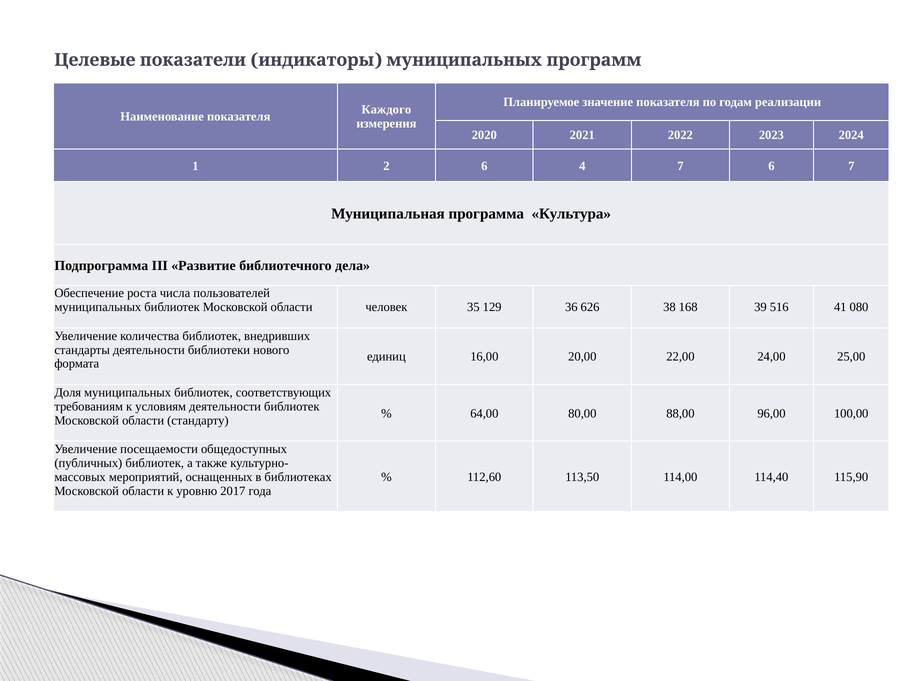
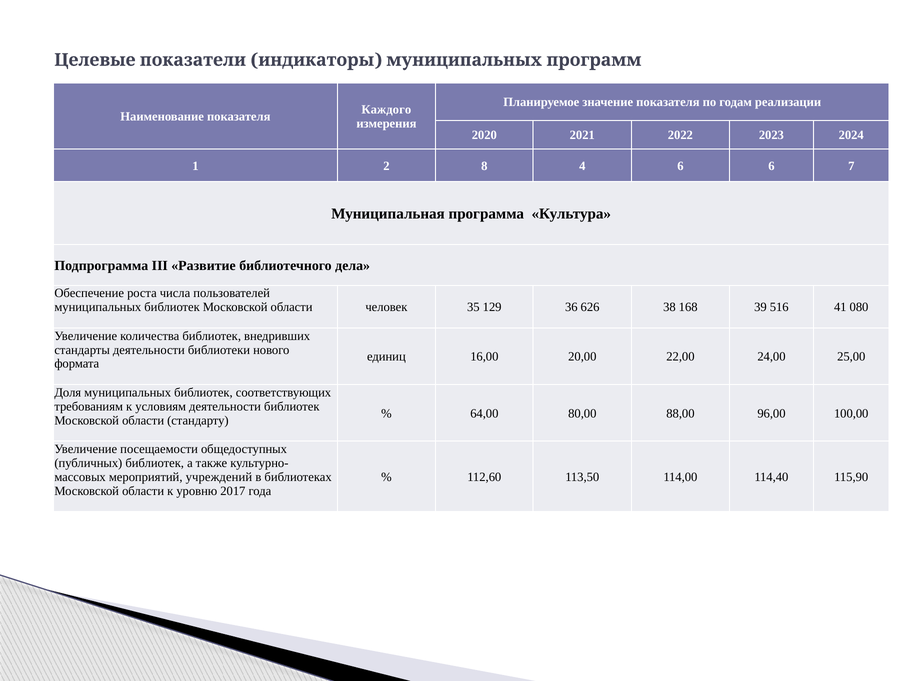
2 6: 6 -> 8 (484, 166)
4 7: 7 -> 6 (680, 166)
оснащенных: оснащенных -> учреждений (219, 476)
